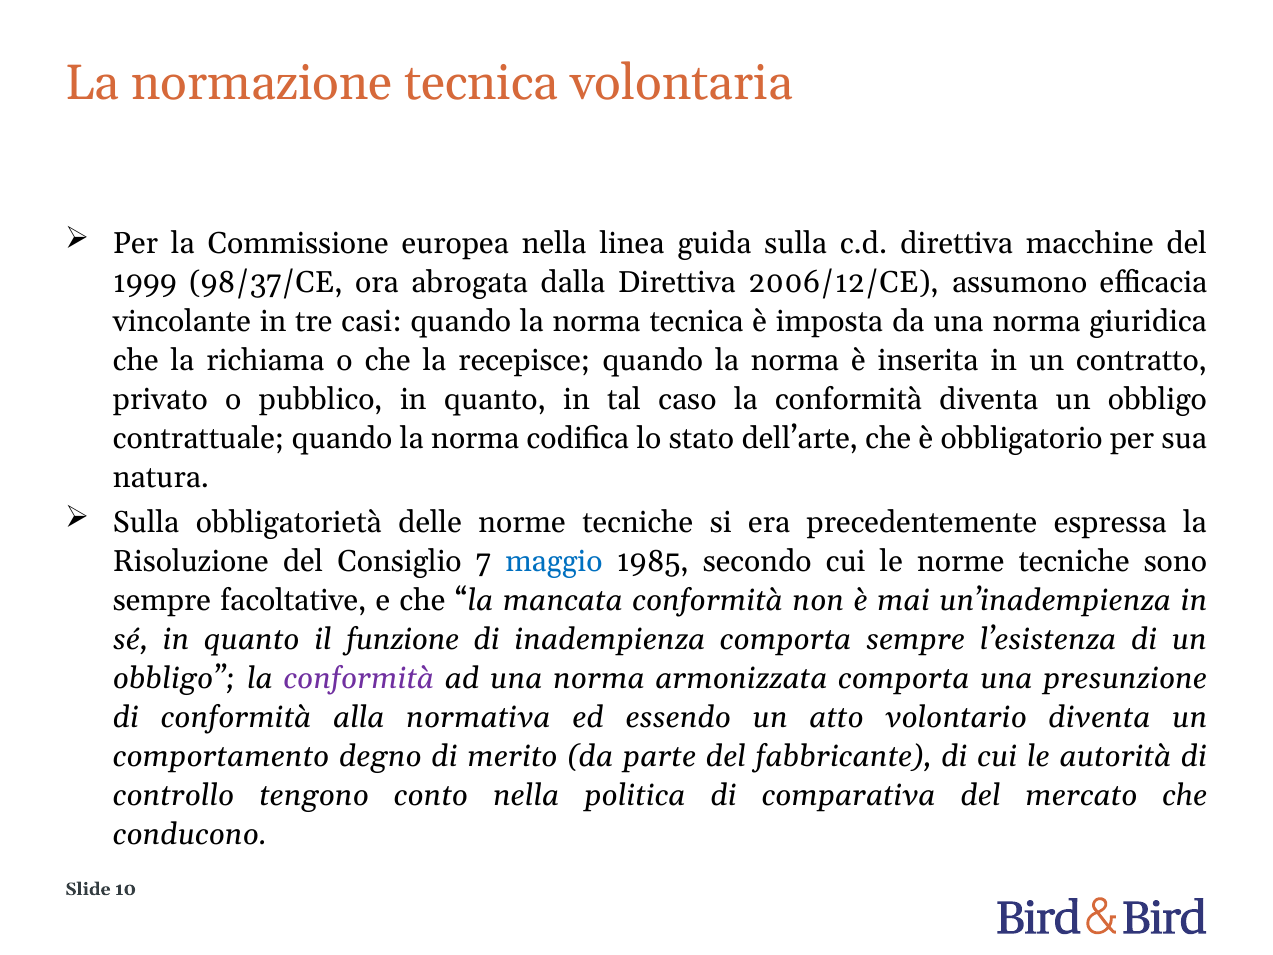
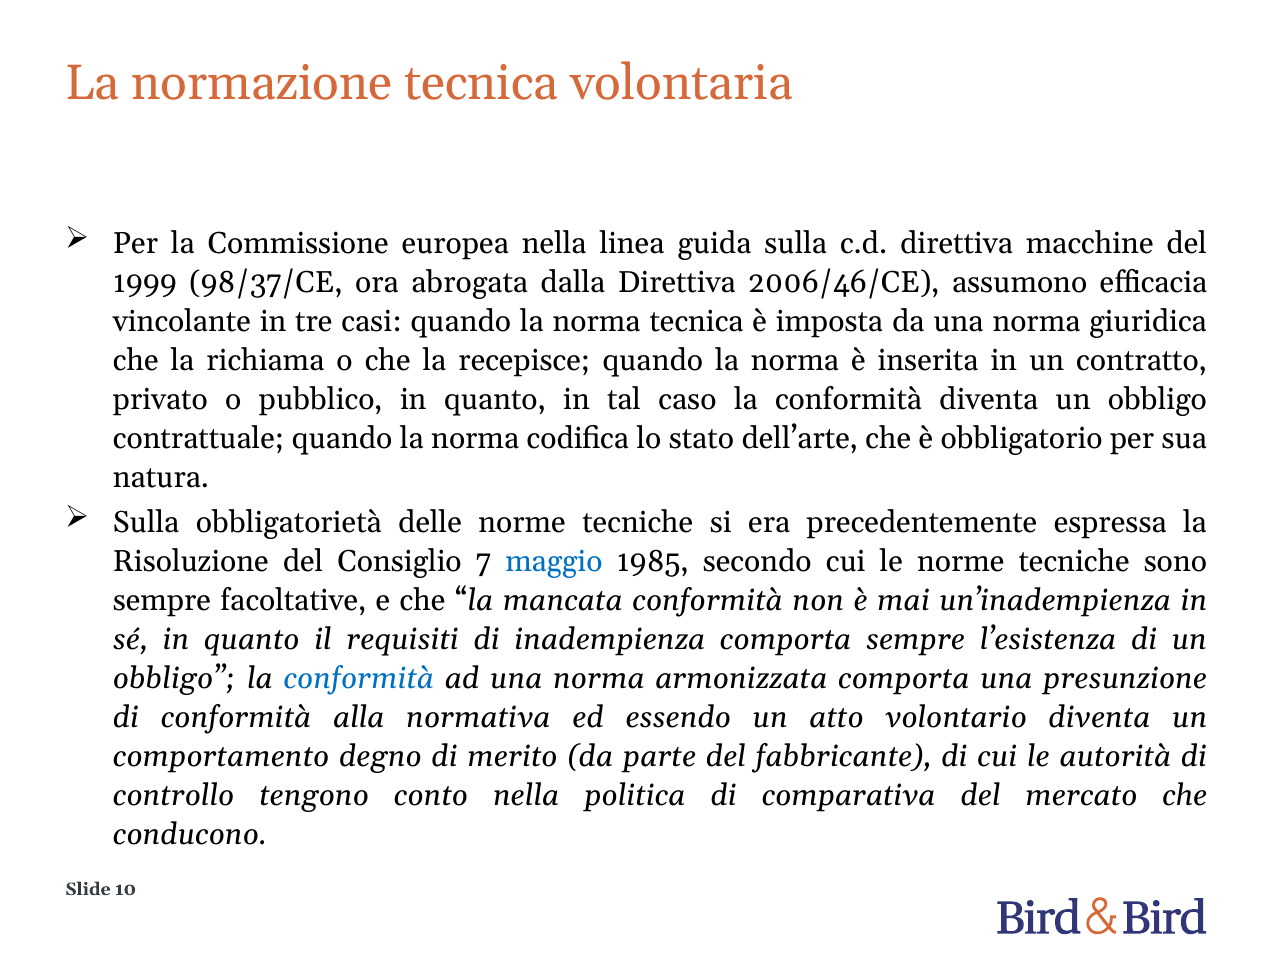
2006/12/CE: 2006/12/CE -> 2006/46/CE (844, 282)
funzione: funzione -> requisiti (403, 639)
conformità colour: purple -> blue (359, 678)
